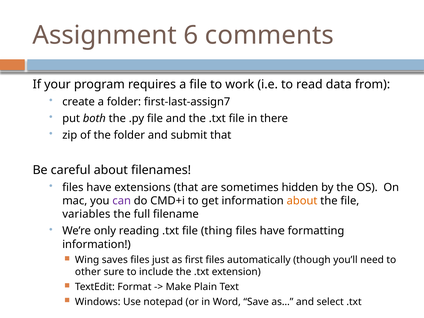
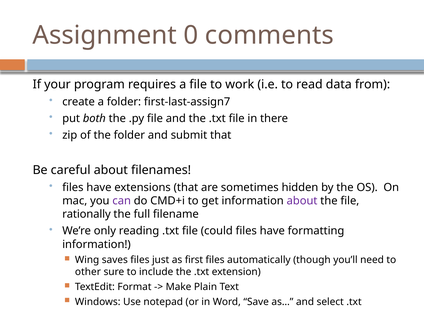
6: 6 -> 0 (191, 35)
about colour: orange -> purple (302, 201)
variables: variables -> rationally (86, 214)
thing: thing -> could (217, 231)
